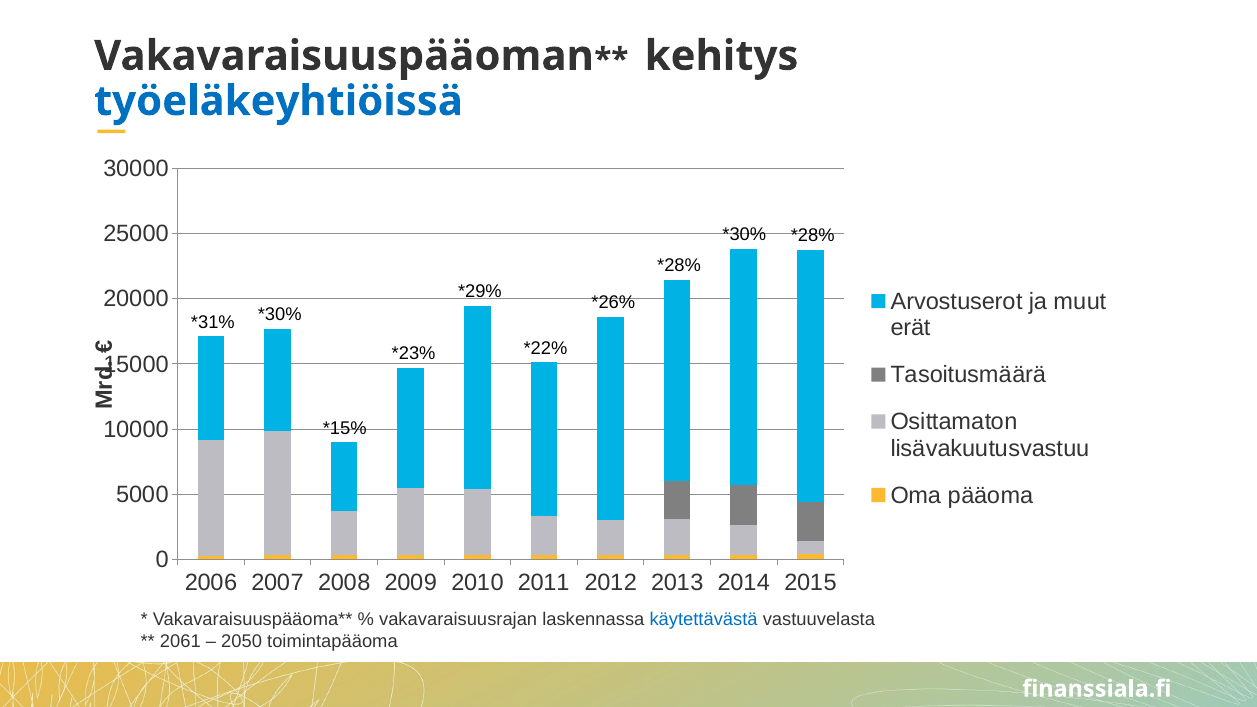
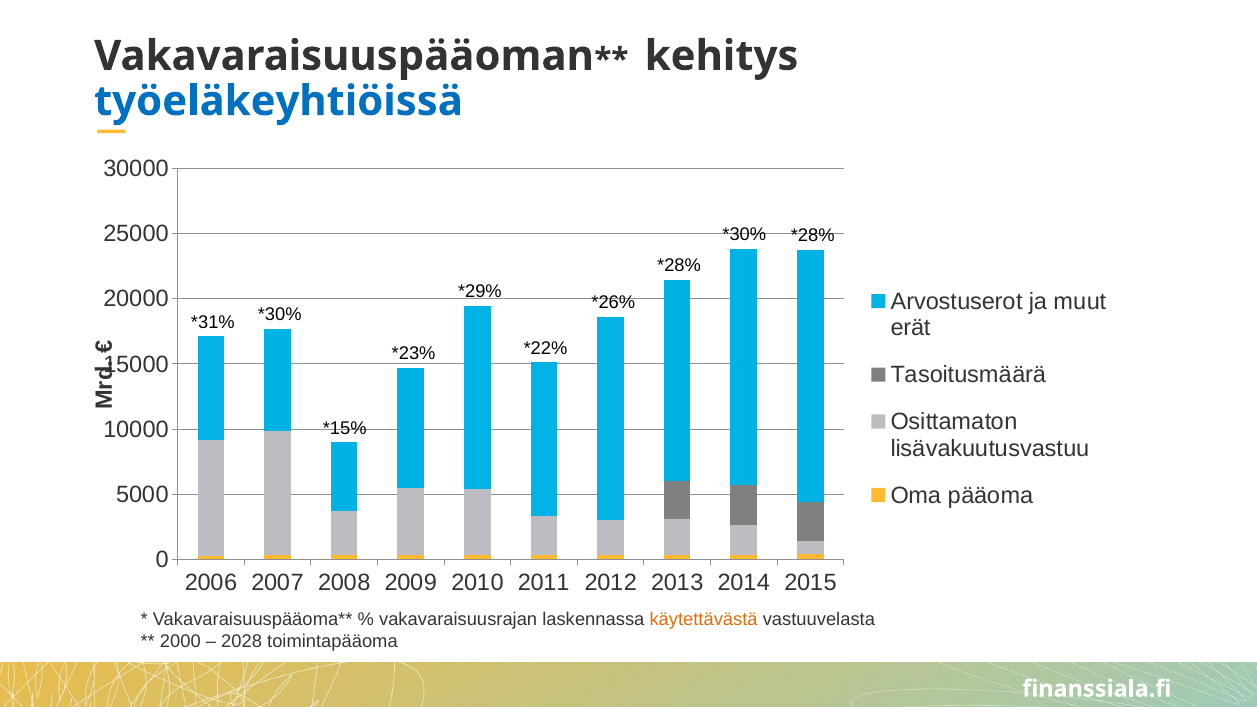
käytettävästä colour: blue -> orange (704, 619)
2061: 2061 -> 2000 (180, 641)
2050: 2050 -> 2028 (242, 641)
